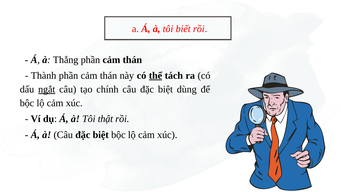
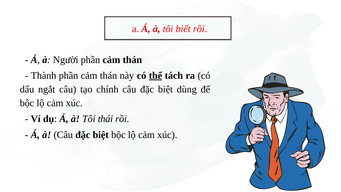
Thẳng: Thẳng -> Người (66, 60)
ngắt underline: present -> none (47, 89)
thật: thật -> thái (105, 119)
